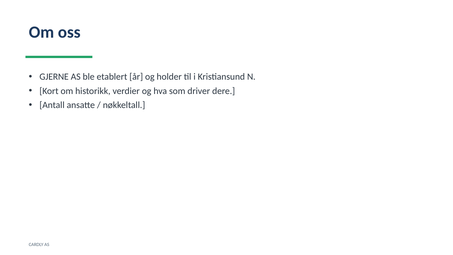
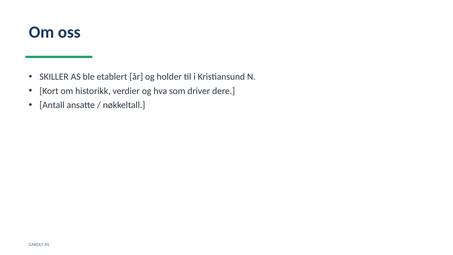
GJERNE: GJERNE -> SKILLER (54, 77)
